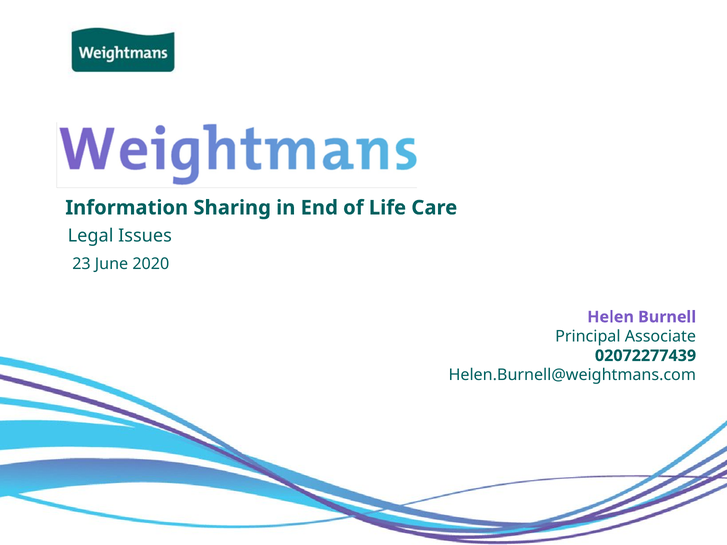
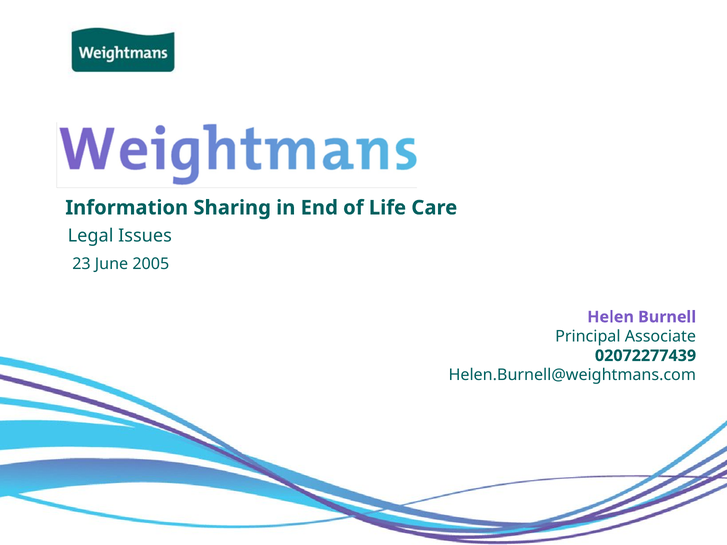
2020: 2020 -> 2005 (151, 264)
